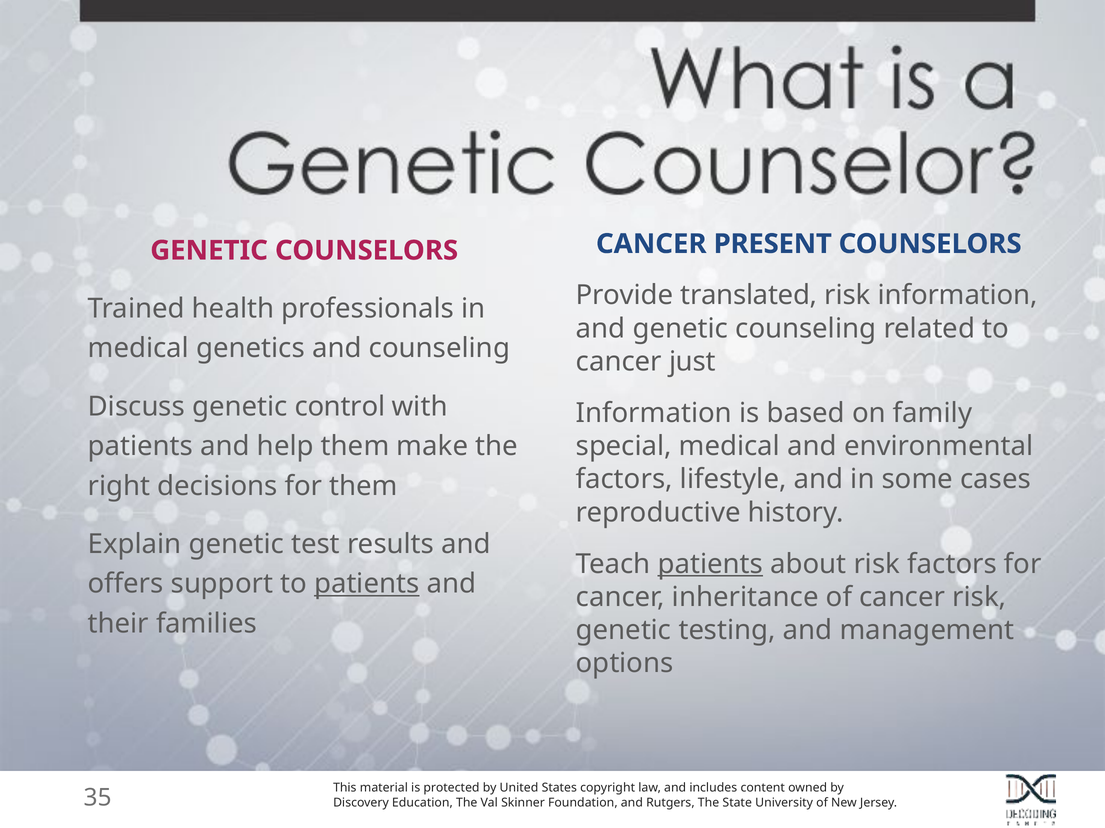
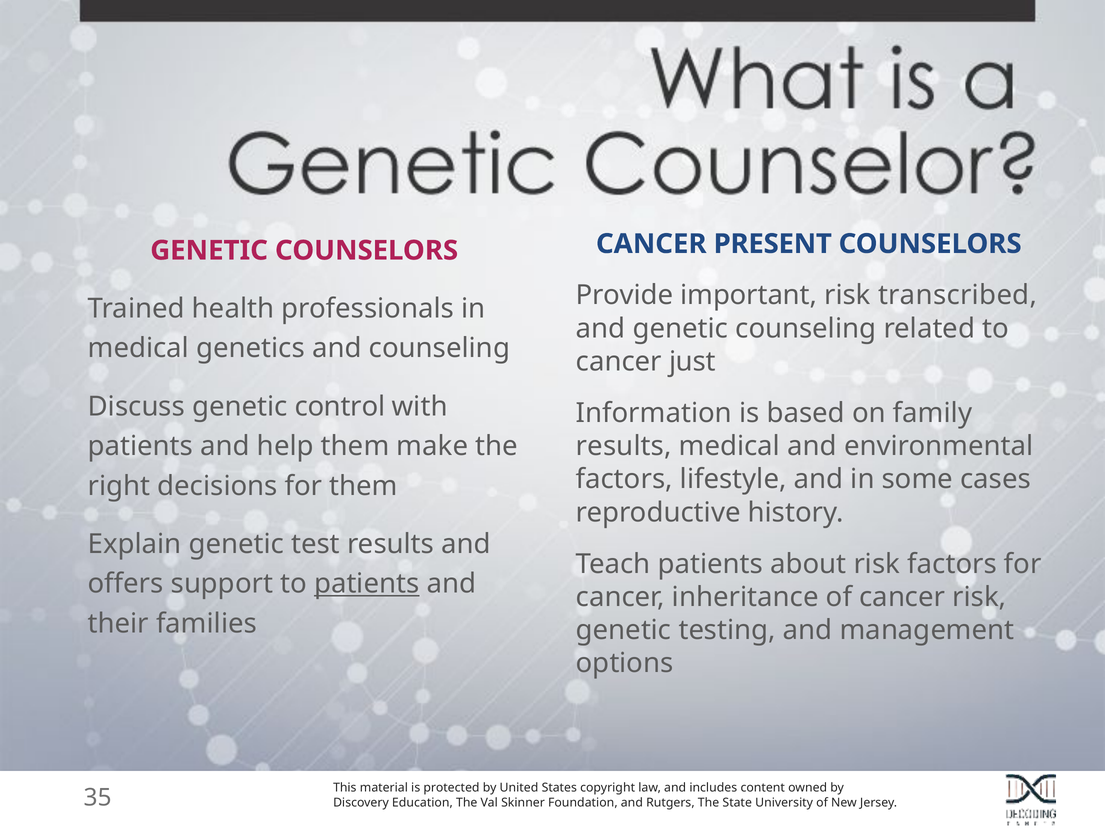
translated: translated -> important (749, 296)
risk information: information -> transcribed (958, 296)
special: special -> results (624, 447)
patients underline: present -> none (710, 564)
